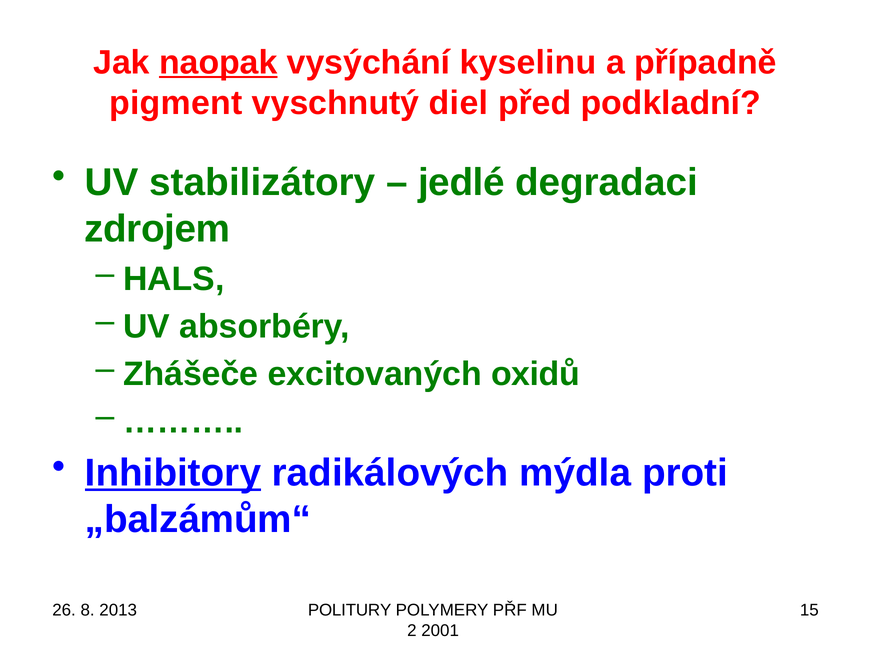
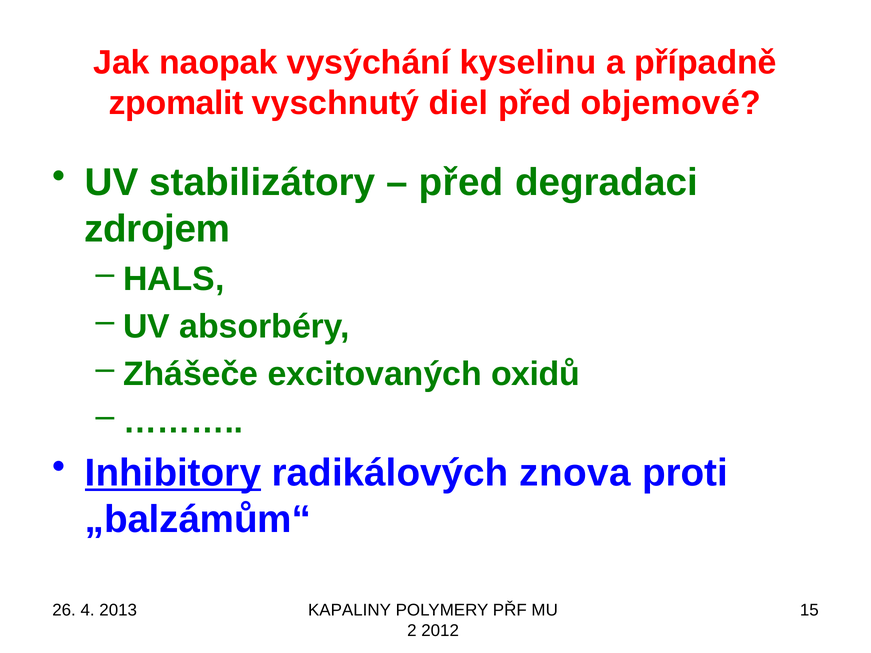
naopak underline: present -> none (218, 63)
pigment: pigment -> zpomalit (176, 103)
podkladní: podkladní -> objemové (671, 103)
jedlé: jedlé -> před (461, 183)
mýdla: mýdla -> znova (575, 473)
8: 8 -> 4 (88, 611)
POLITURY: POLITURY -> KAPALINY (350, 611)
2001: 2001 -> 2012 (440, 631)
